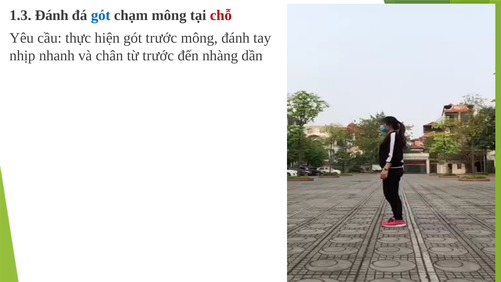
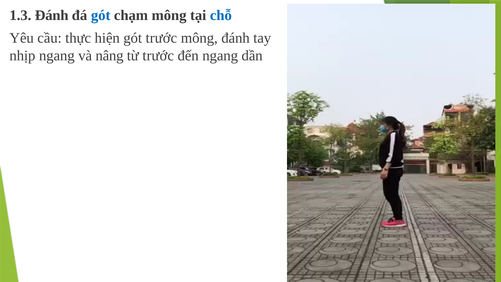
chỗ colour: red -> blue (221, 15)
nhịp nhanh: nhanh -> ngang (57, 56)
chân: chân -> nâng (110, 56)
đến nhàng: nhàng -> ngang (220, 56)
